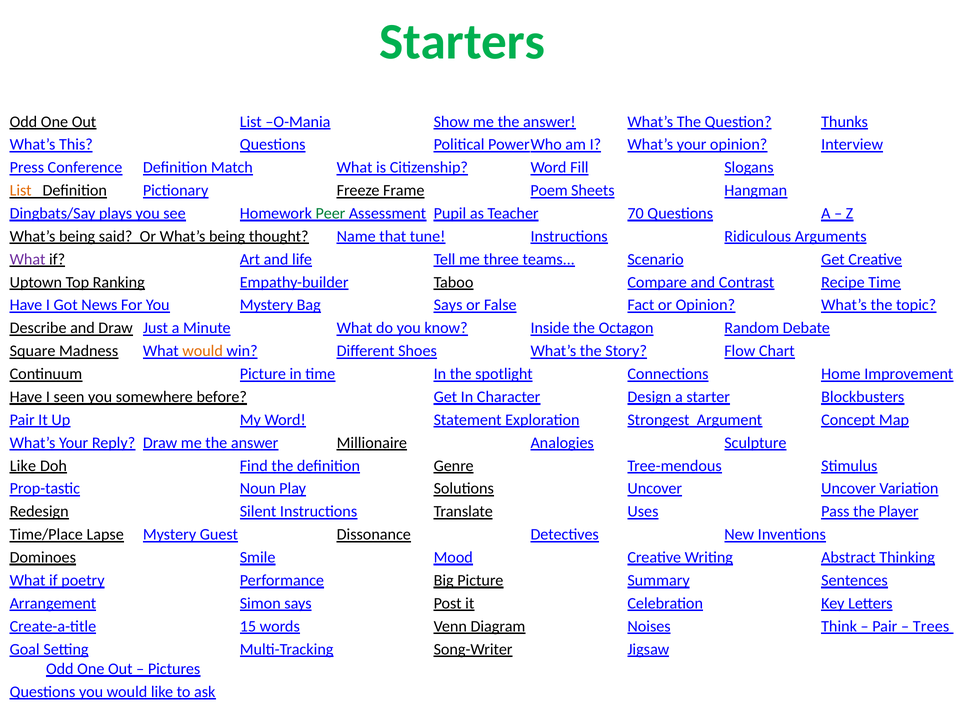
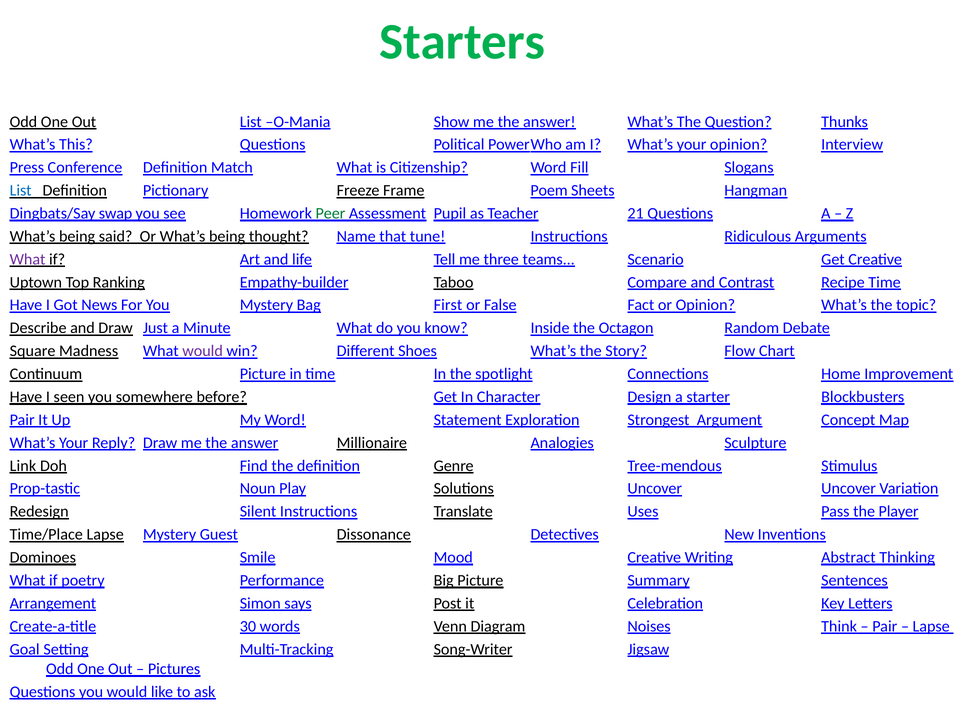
List colour: orange -> blue (21, 190)
plays: plays -> swap (116, 213)
70: 70 -> 21 (636, 213)
Bag Says: Says -> First (448, 305)
would colour: orange -> purple (203, 351)
Like: Like -> Link (23, 466)
15: 15 -> 30 (248, 626)
Trees: Trees -> Lapse (931, 626)
